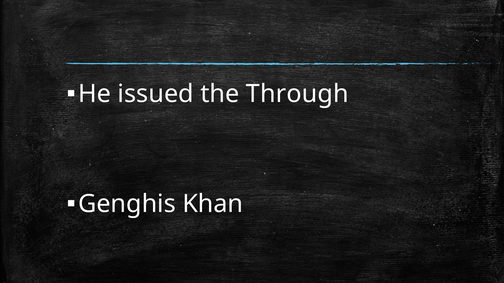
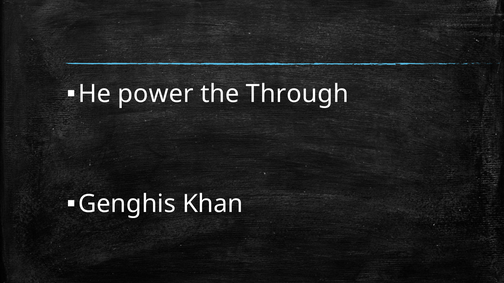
issued: issued -> power (156, 94)
